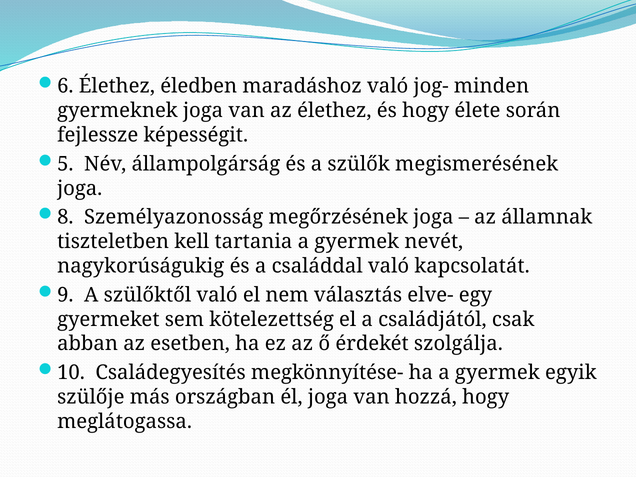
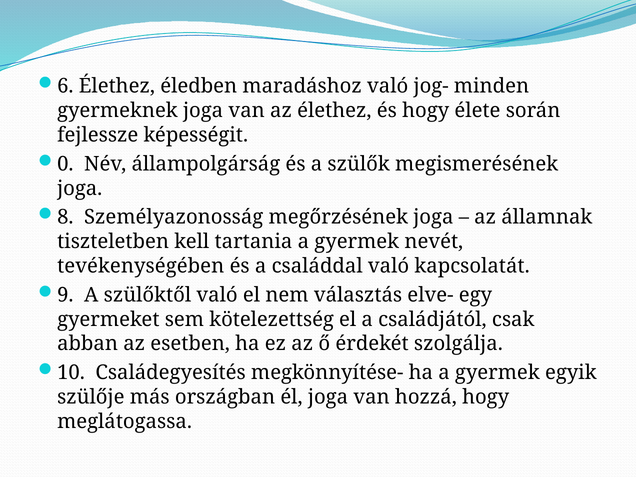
5: 5 -> 0 (65, 164)
nagykorúságukig: nagykorúságukig -> tevékenységében (141, 266)
